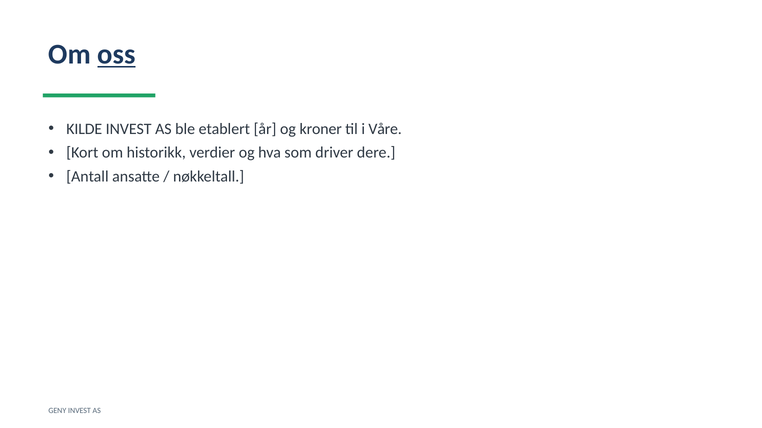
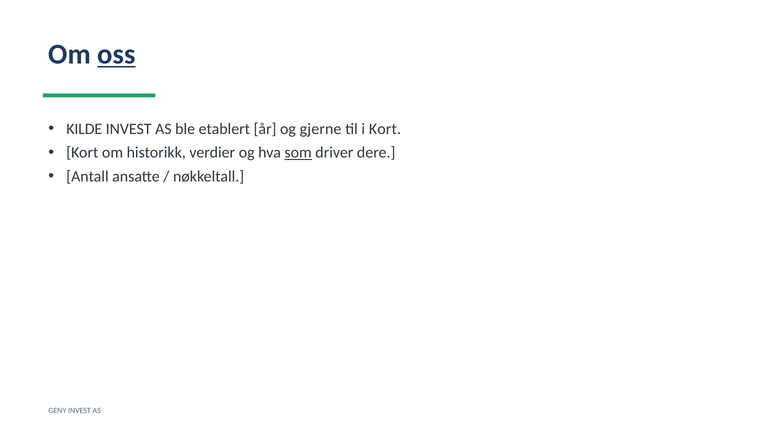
kroner: kroner -> gjerne (321, 129)
i Våre: Våre -> Kort (385, 129)
som underline: none -> present (298, 153)
